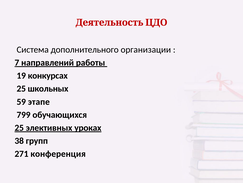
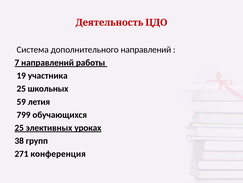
дополнительного организации: организации -> направлений (146, 49)
конкурсах: конкурсах -> участника (48, 75)
этапе: этапе -> летия (39, 101)
